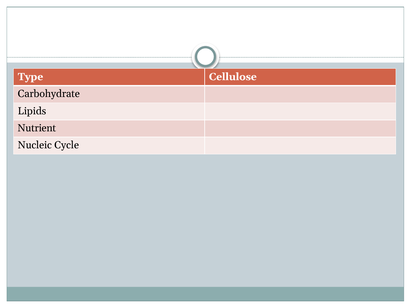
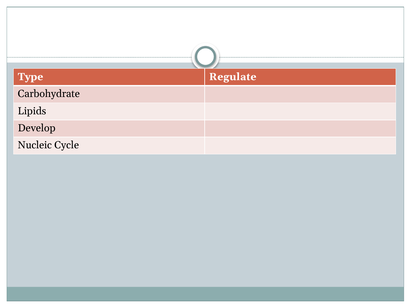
Cellulose: Cellulose -> Regulate (233, 77)
Nutrient: Nutrient -> Develop (37, 128)
